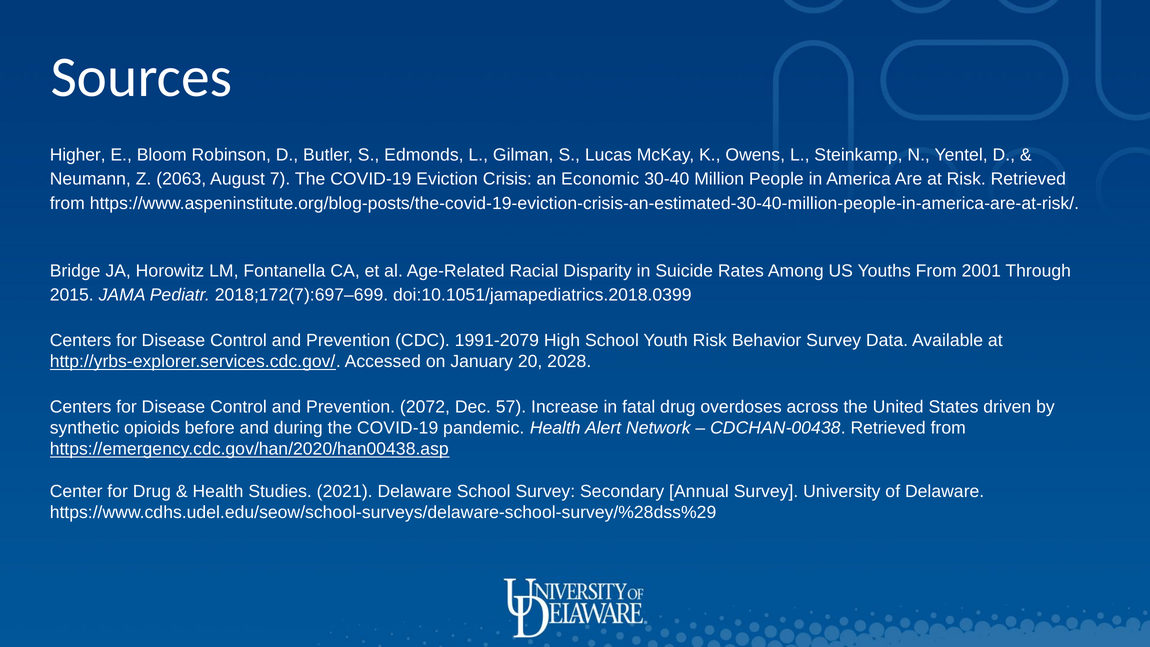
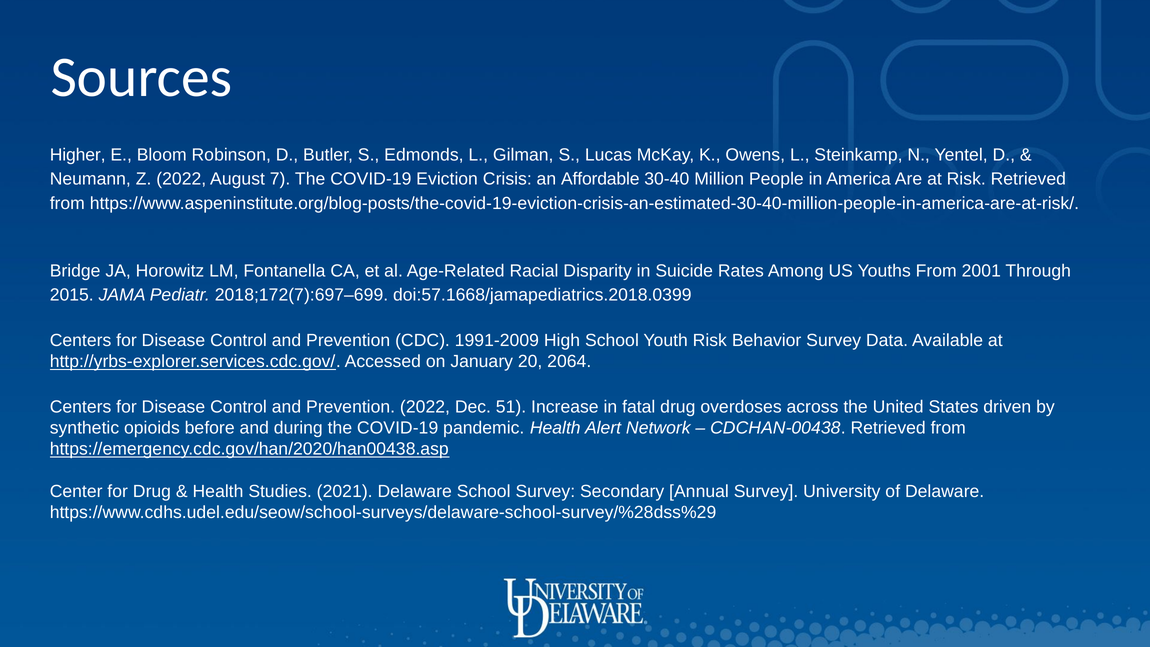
Z 2063: 2063 -> 2022 (181, 179)
Economic: Economic -> Affordable (600, 179)
doi:10.1051/jamapediatrics.2018.0399: doi:10.1051/jamapediatrics.2018.0399 -> doi:57.1668/jamapediatrics.2018.0399 (542, 295)
1991-2079: 1991-2079 -> 1991-2009 (497, 340)
2028: 2028 -> 2064 (569, 362)
Prevention 2072: 2072 -> 2022 (425, 407)
57: 57 -> 51 (511, 407)
